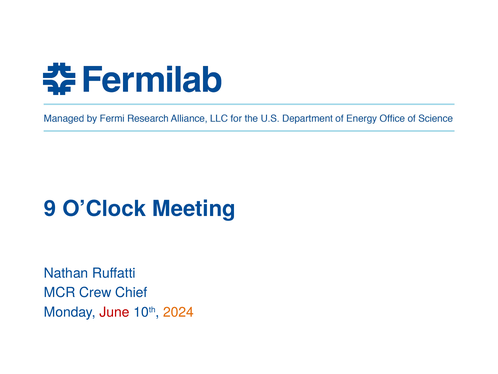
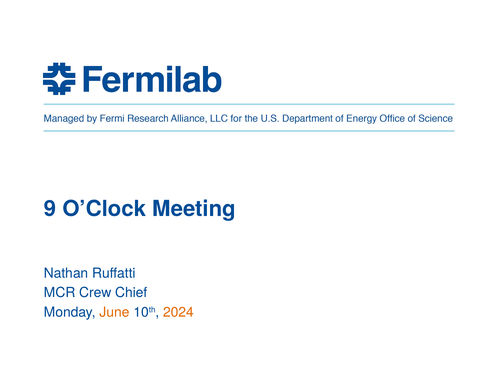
June colour: red -> orange (115, 312)
